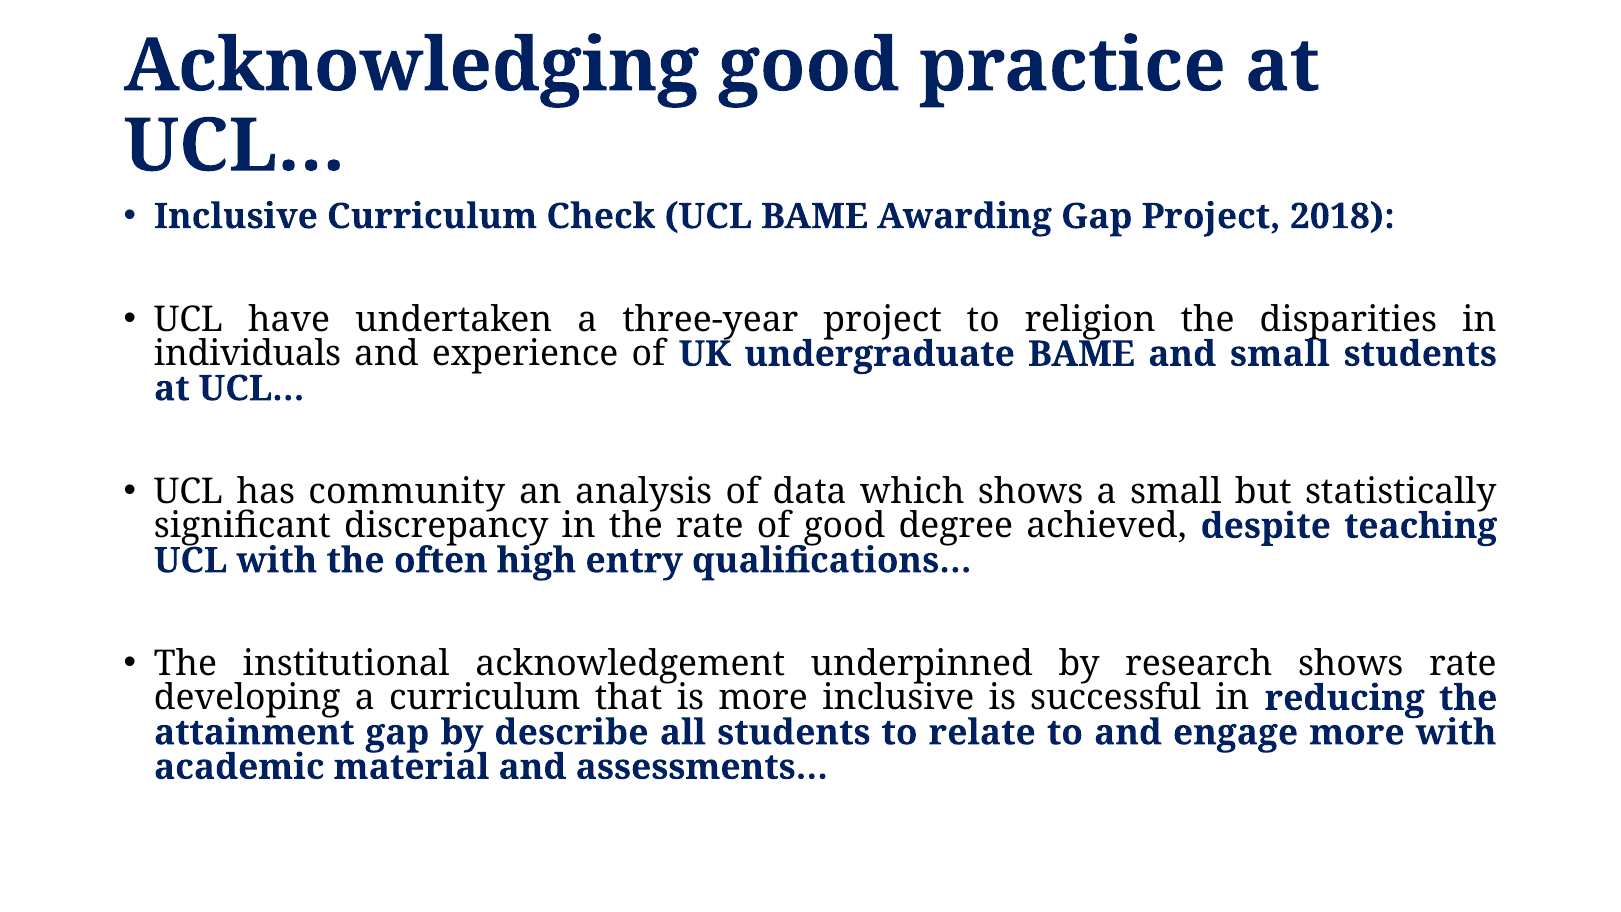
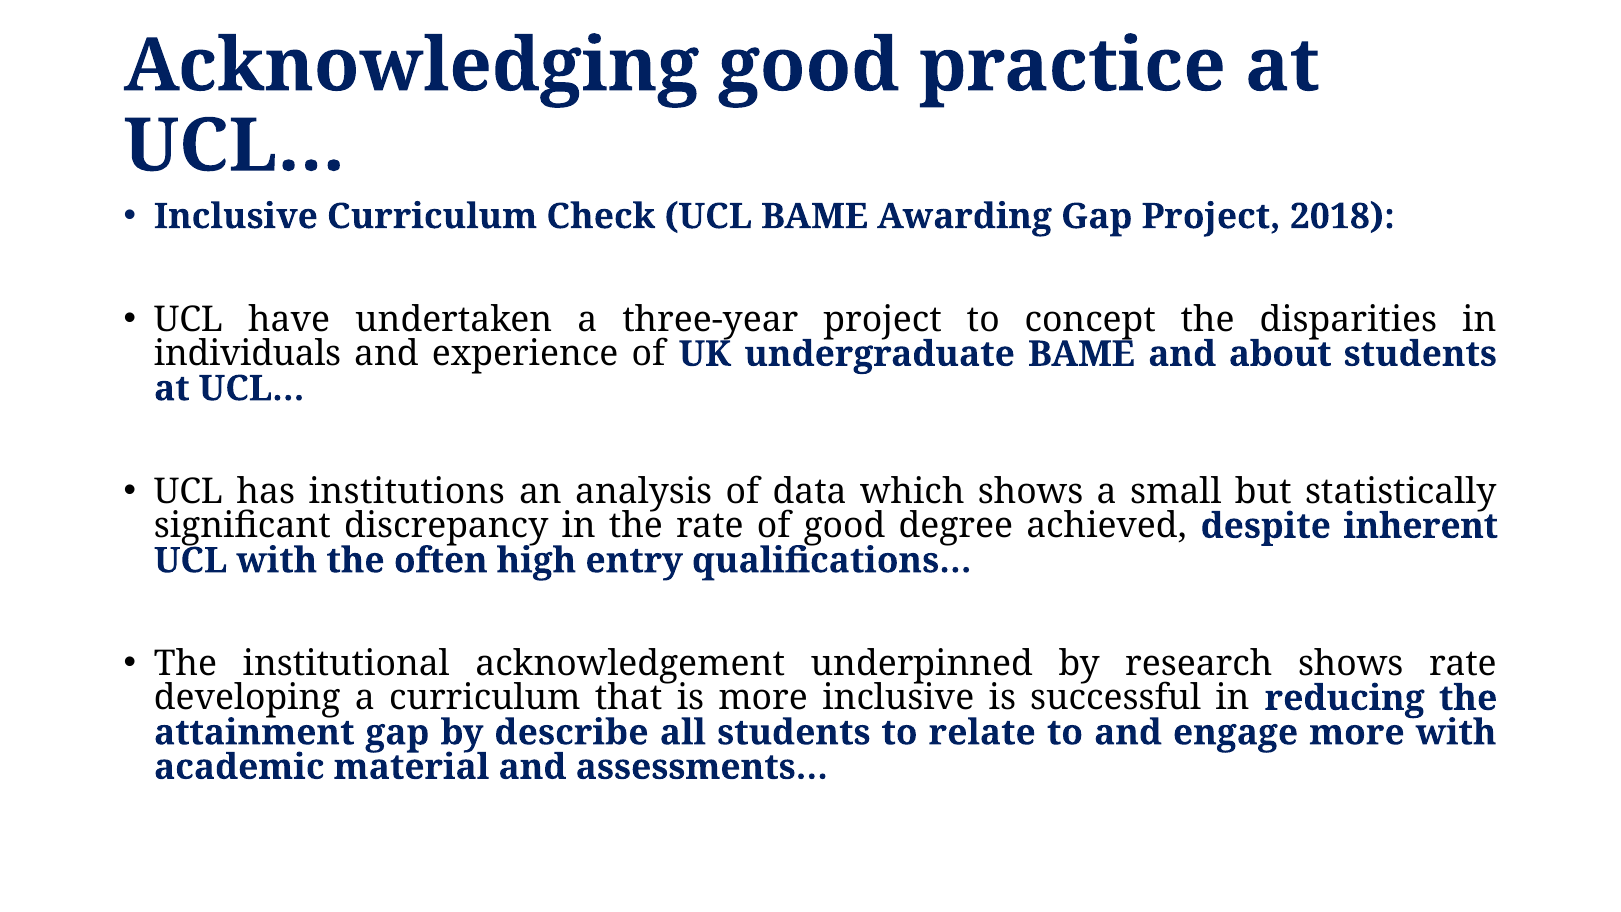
religion: religion -> concept (1090, 320)
and small: small -> about (1280, 354)
community: community -> institutions (407, 492)
teaching: teaching -> inherent (1421, 526)
